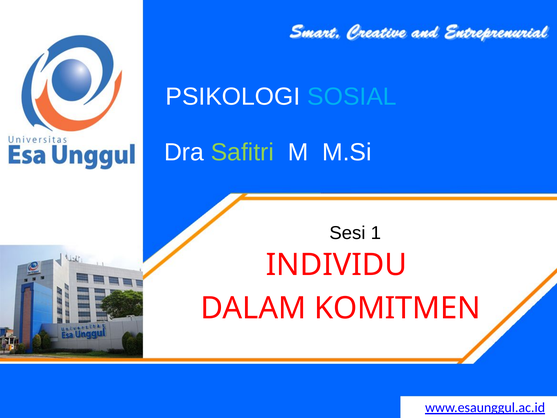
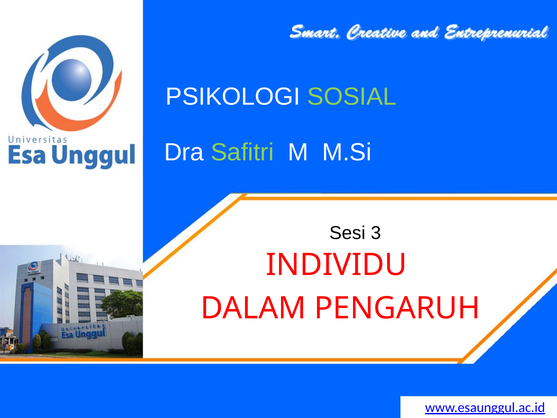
SOSIAL colour: light blue -> light green (352, 97)
1: 1 -> 3 (376, 233)
KOMITMEN: KOMITMEN -> PENGARUH (397, 308)
